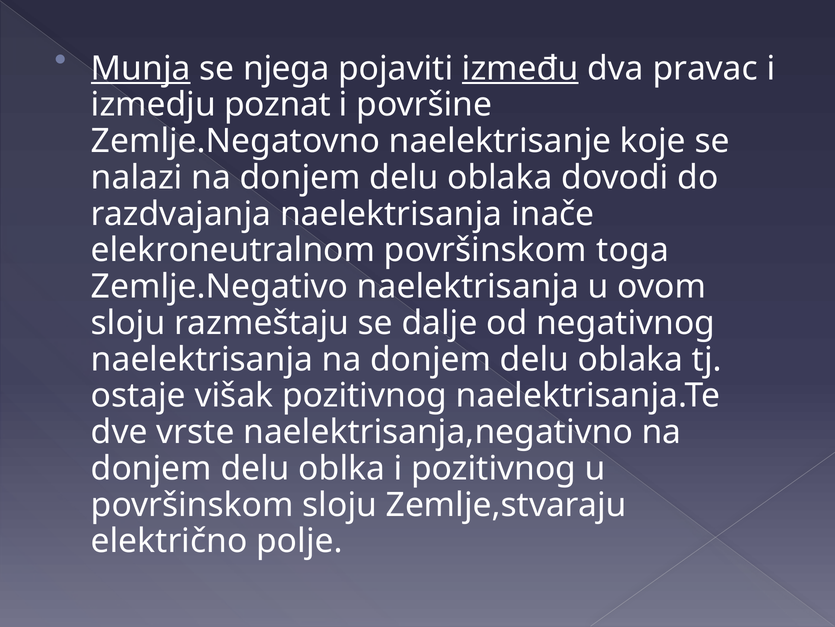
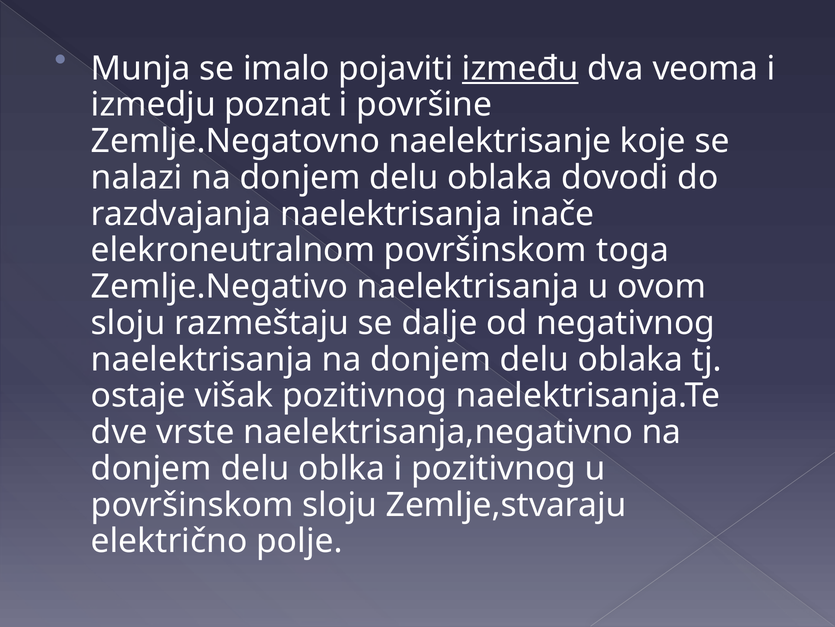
Munja underline: present -> none (141, 68)
njega: njega -> imalo (286, 68)
pravac: pravac -> veoma (705, 68)
